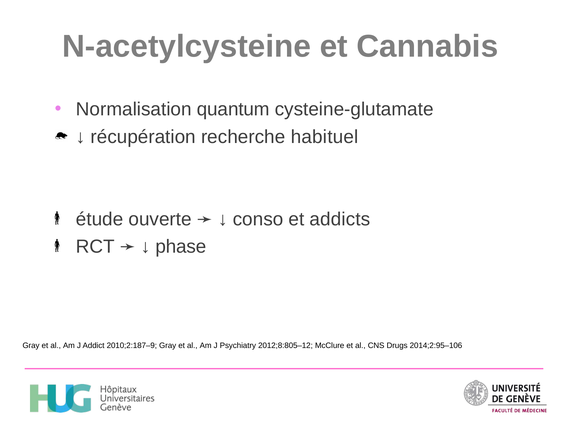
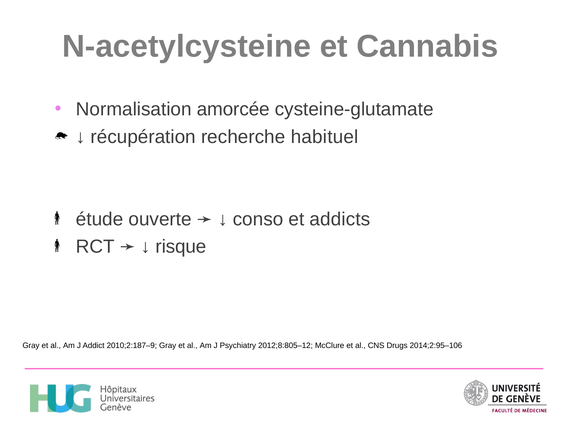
quantum: quantum -> amorcée (233, 109)
phase: phase -> risque (181, 247)
